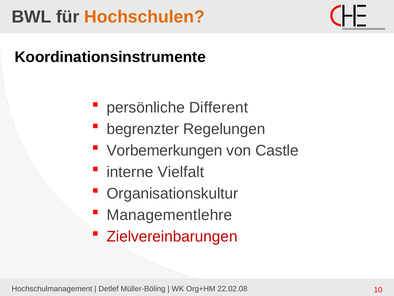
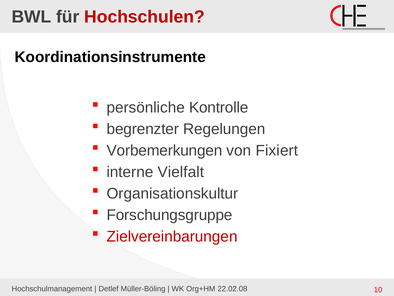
Hochschulen colour: orange -> red (145, 17)
Different: Different -> Kontrolle (219, 107)
Castle: Castle -> Fixiert (277, 150)
Managementlehre: Managementlehre -> Forschungsgruppe (170, 215)
